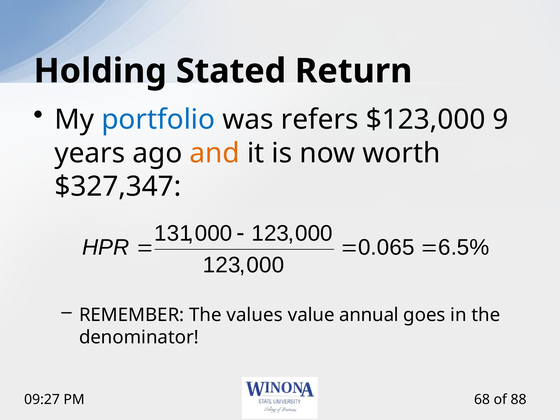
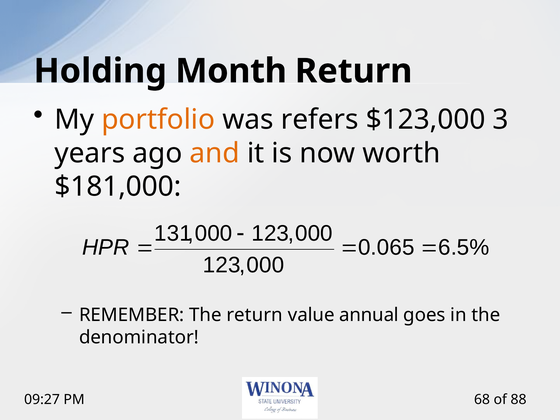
Stated: Stated -> Month (231, 71)
portfolio colour: blue -> orange (158, 120)
9: 9 -> 3 (501, 120)
$327,347: $327,347 -> $181,000 (118, 187)
The values: values -> return (255, 315)
